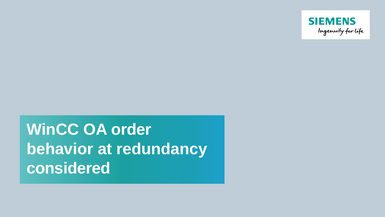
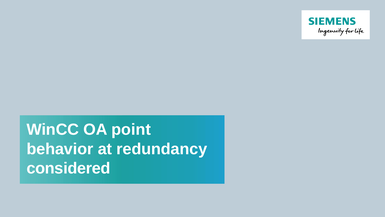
order: order -> point (131, 129)
